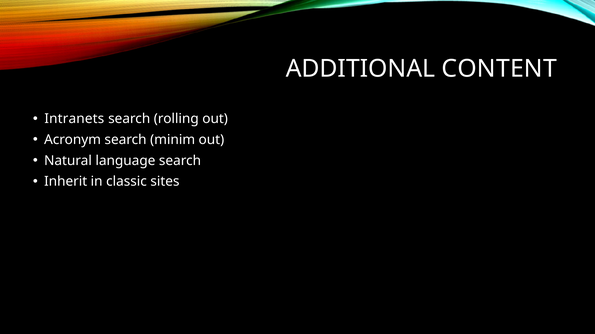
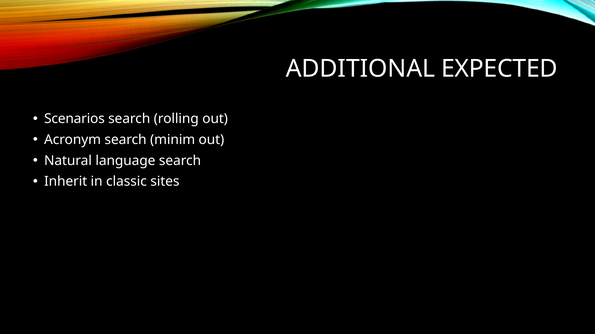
CONTENT: CONTENT -> EXPECTED (499, 69)
Intranets: Intranets -> Scenarios (74, 119)
